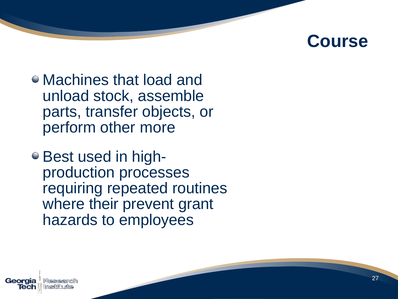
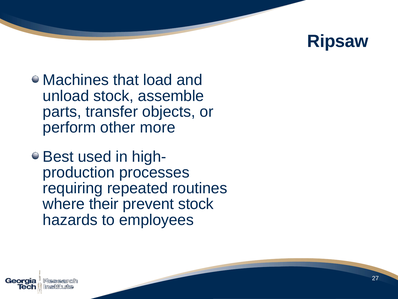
Course: Course -> Ripsaw (338, 41)
prevent grant: grant -> stock (196, 204)
